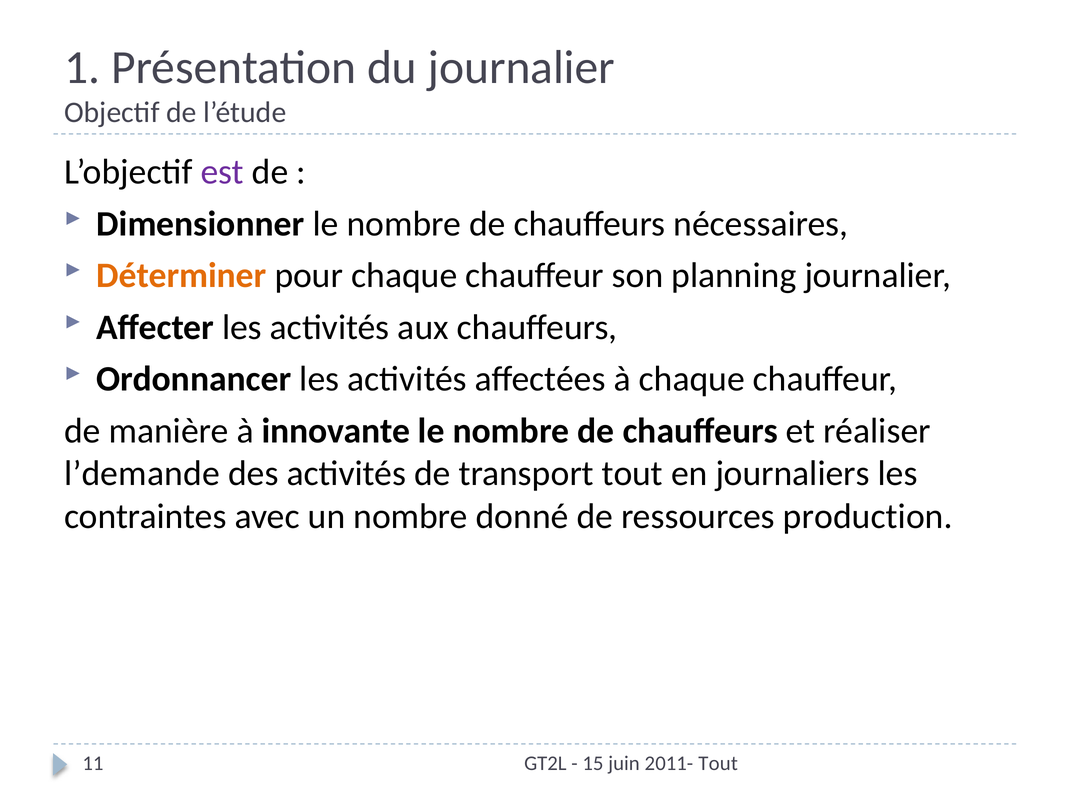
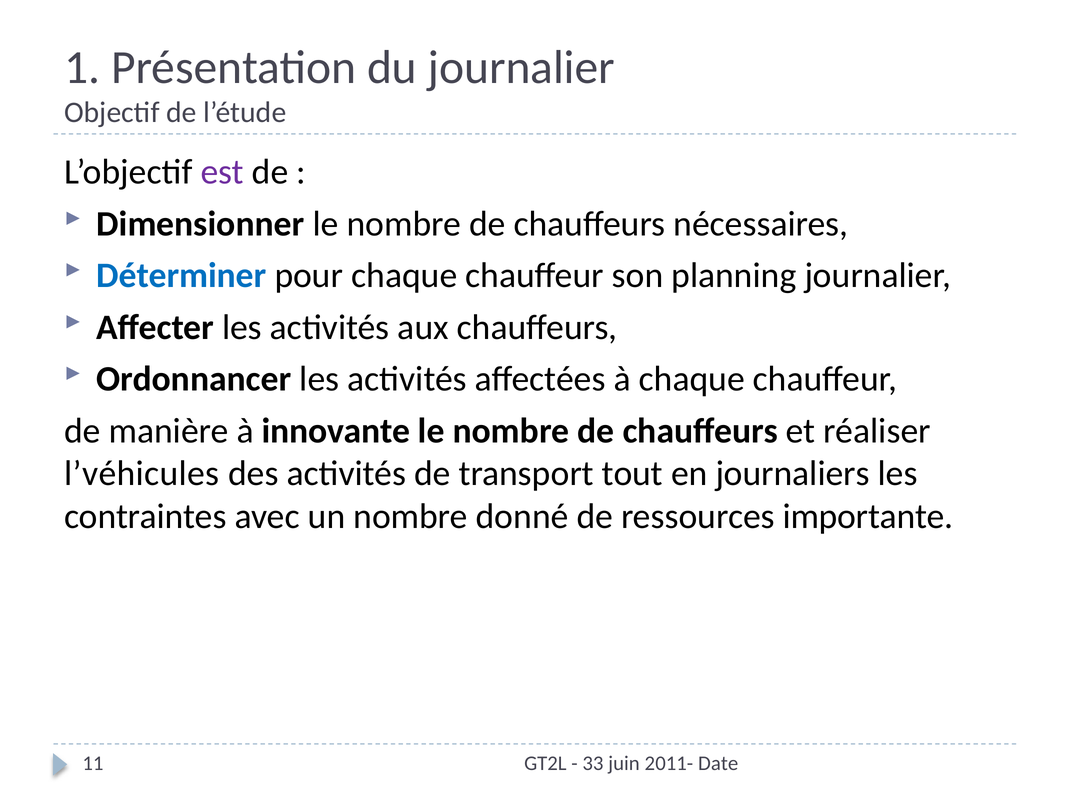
Déterminer colour: orange -> blue (181, 275)
l’demande: l’demande -> l’véhicules (142, 473)
production: production -> importante (868, 516)
15: 15 -> 33 (593, 763)
2011- Tout: Tout -> Date (718, 763)
